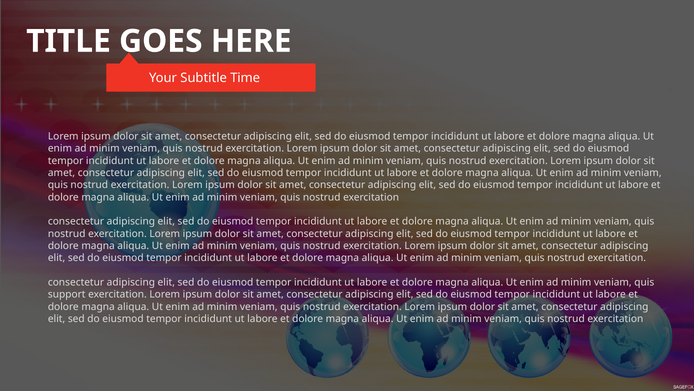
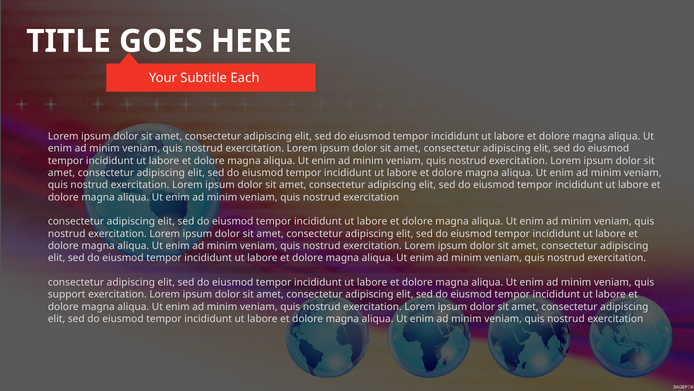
Time: Time -> Each (245, 78)
